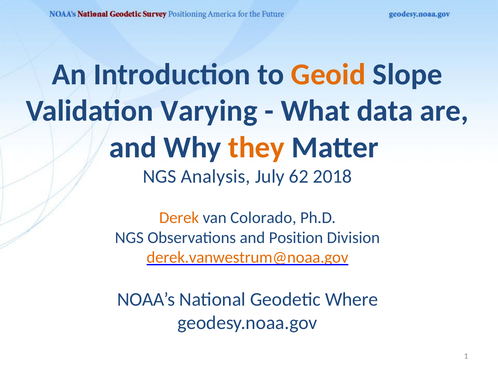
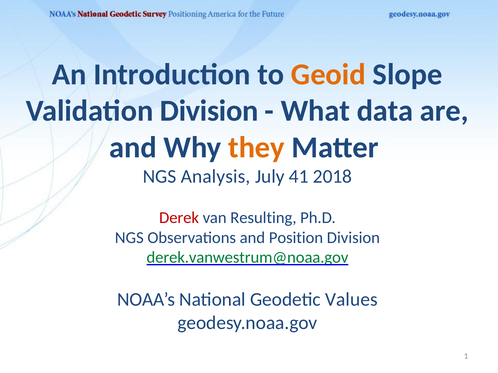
Validation Varying: Varying -> Division (209, 111)
62: 62 -> 41 (299, 177)
Derek colour: orange -> red (179, 218)
Colorado: Colorado -> Resulting (263, 218)
derek.vanwestrum@noaa.gov colour: orange -> green (247, 258)
Where: Where -> Values (351, 300)
